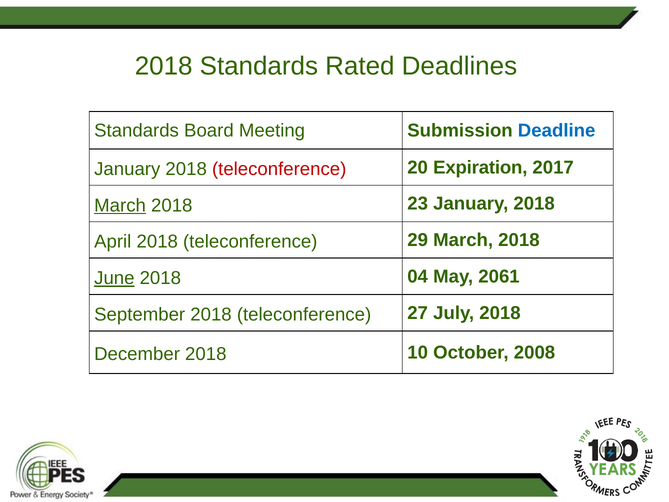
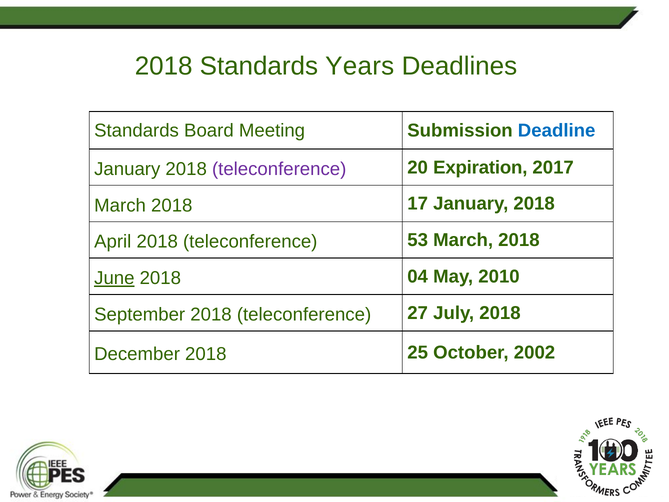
Rated: Rated -> Years (360, 66)
teleconference colour: red -> purple (279, 169)
March underline: present -> none (120, 205)
23: 23 -> 17 (418, 204)
29: 29 -> 53 (418, 240)
2061: 2061 -> 2010 (499, 277)
10: 10 -> 25 (418, 352)
2008: 2008 -> 2002 (535, 352)
